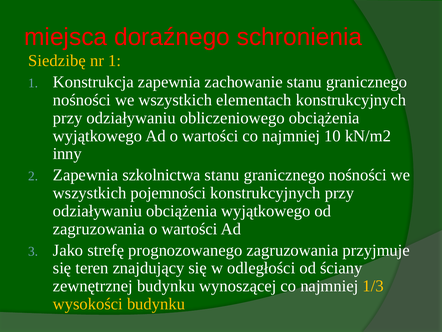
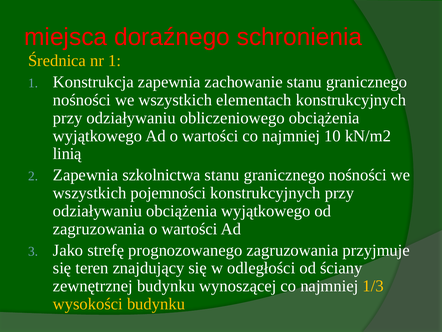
Siedzibę: Siedzibę -> Średnica (57, 61)
inny: inny -> linią (67, 154)
